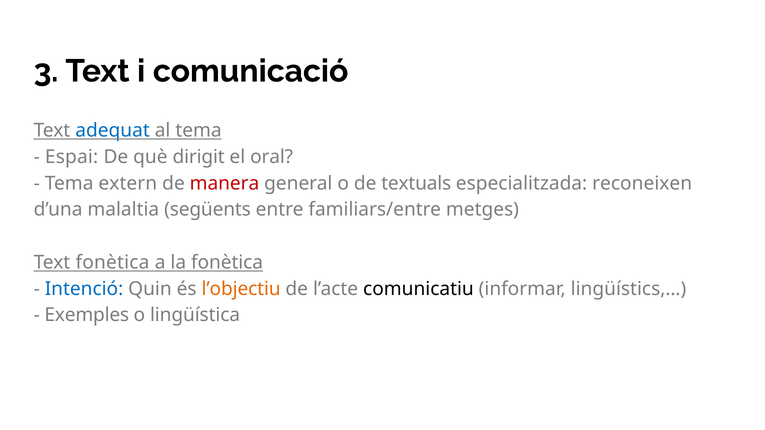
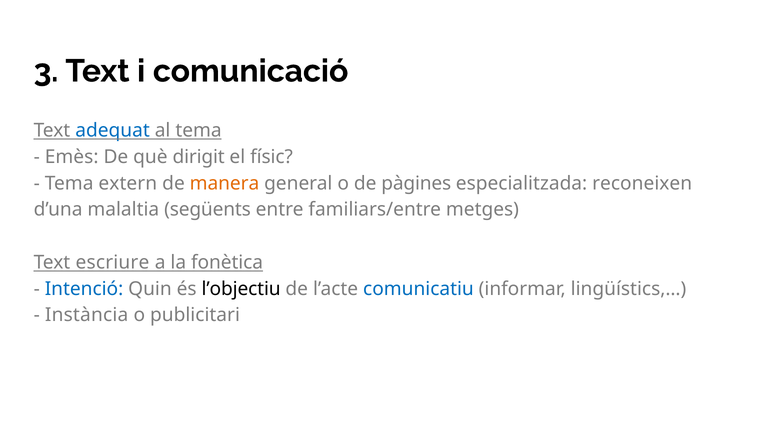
Espai: Espai -> Emès (72, 157)
oral: oral -> físic (272, 157)
manera colour: red -> orange (224, 183)
textuals: textuals -> pàgines (416, 183)
Text fonètica: fonètica -> escriure (112, 263)
l’objectiu colour: orange -> black (241, 289)
comunicatiu colour: black -> blue (418, 289)
Exemples: Exemples -> Instància (87, 315)
lingüística: lingüística -> publicitari (195, 315)
